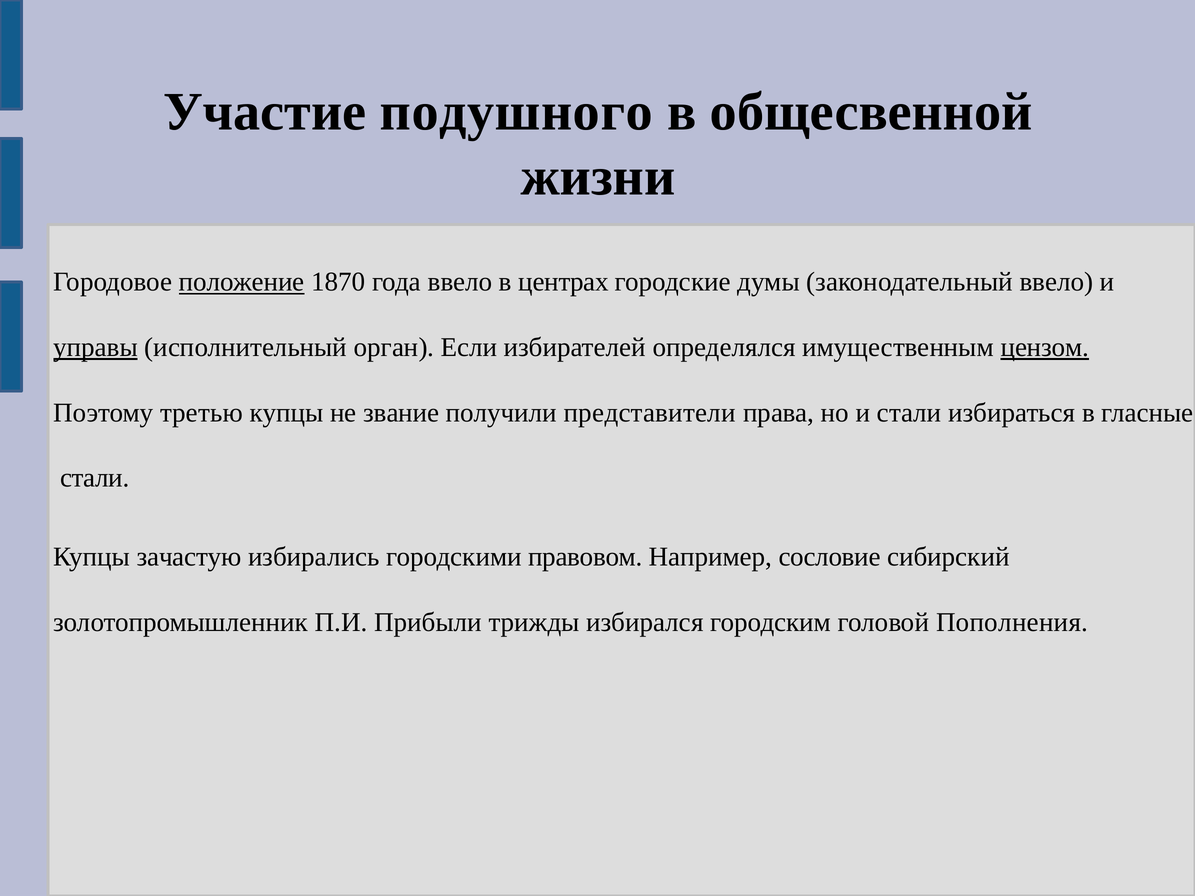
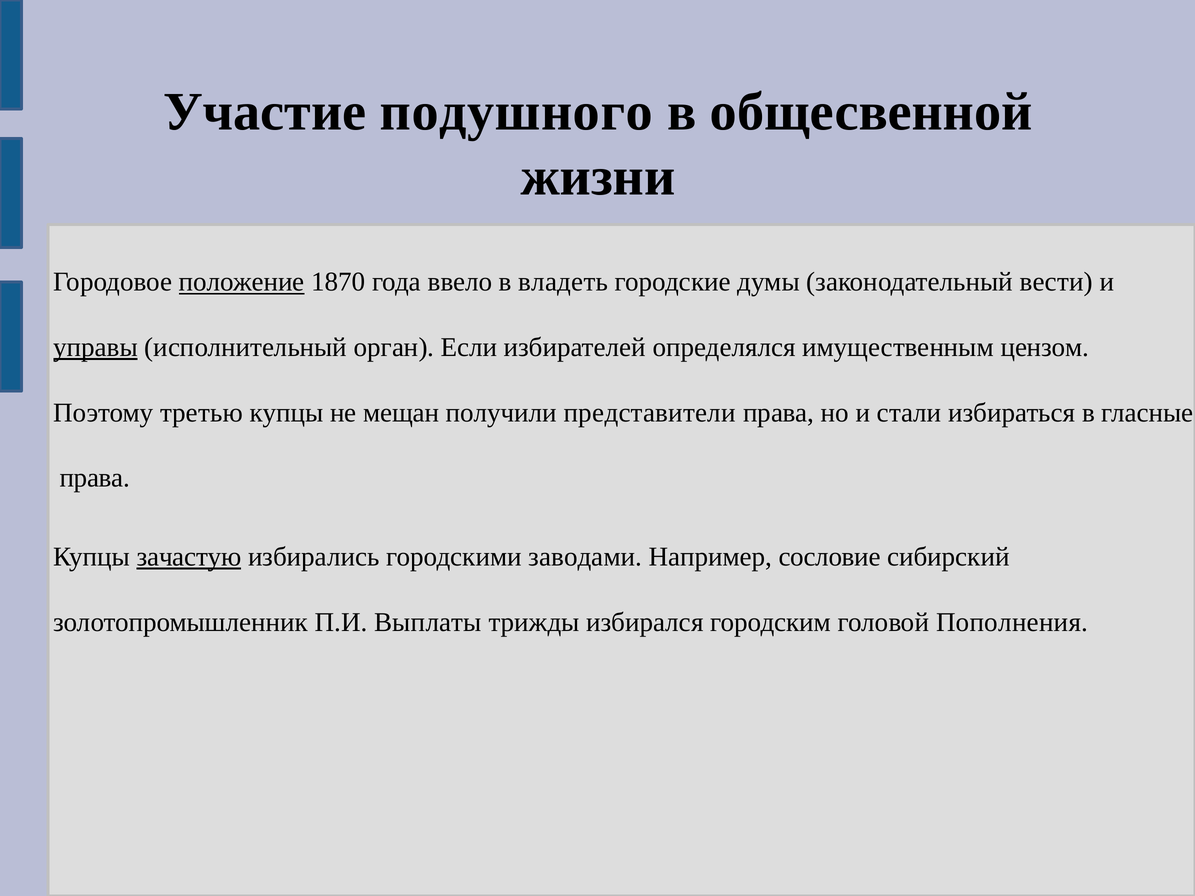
центрах: центрах -> владеть (563, 282)
законодательный ввело: ввело -> вести (1056, 282)
цензом underline: present -> none (1045, 347)
звание: звание -> мещан (401, 413)
стали: стали -> права (95, 478)
зачастую underline: none -> present (189, 557)
правовом: правовом -> заводами (585, 557)
Прибыли: Прибыли -> Выплаты (428, 622)
